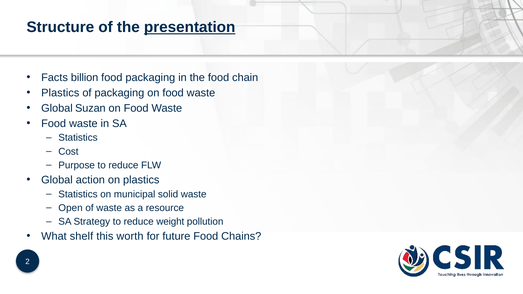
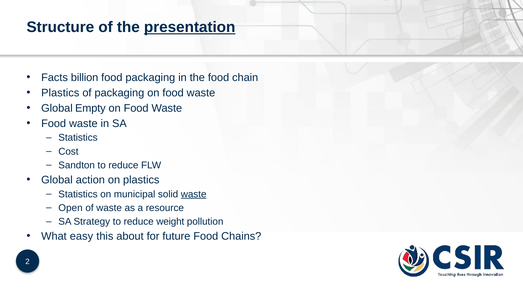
Suzan: Suzan -> Empty (90, 108)
Purpose: Purpose -> Sandton (77, 165)
waste underline: none -> present (194, 194)
shelf: shelf -> easy (81, 236)
worth: worth -> about (130, 236)
